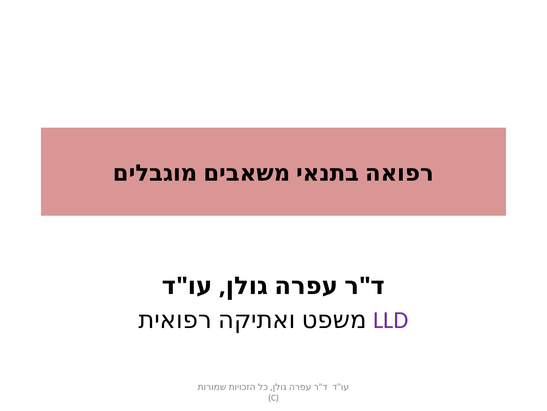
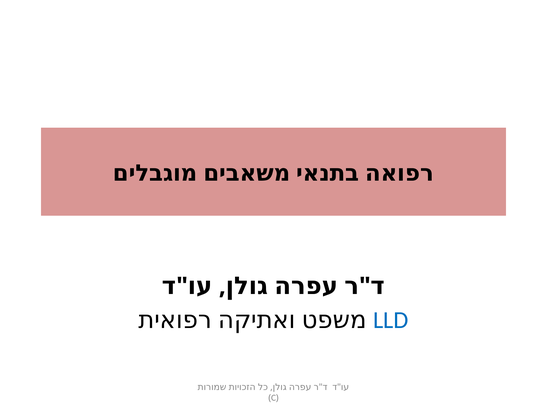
LLD colour: purple -> blue (391, 320)
